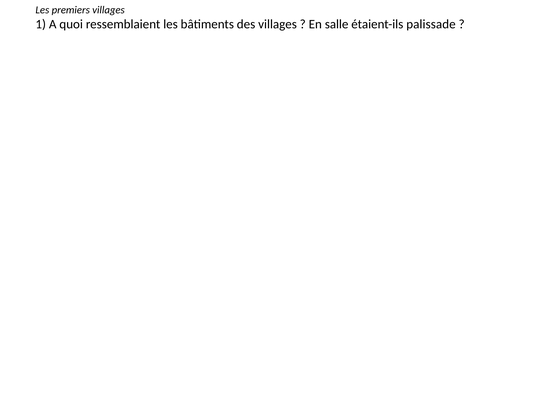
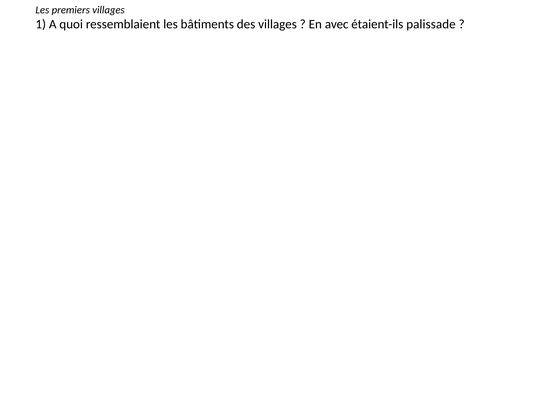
salle: salle -> avec (337, 24)
